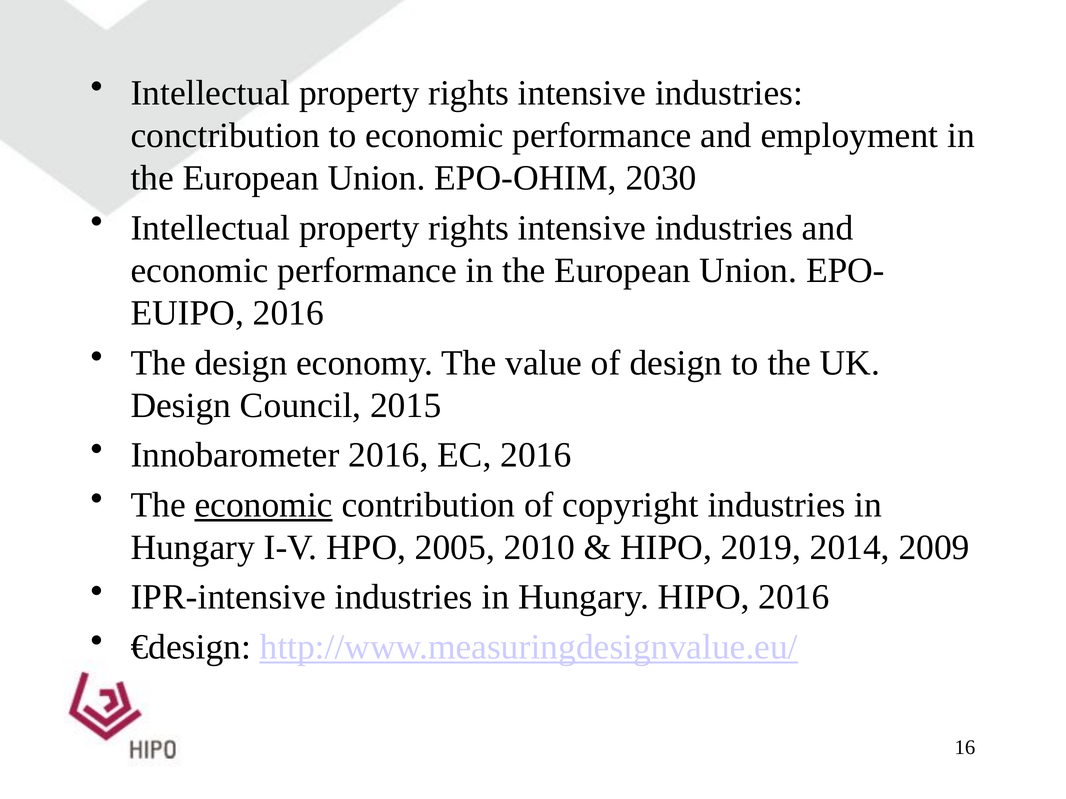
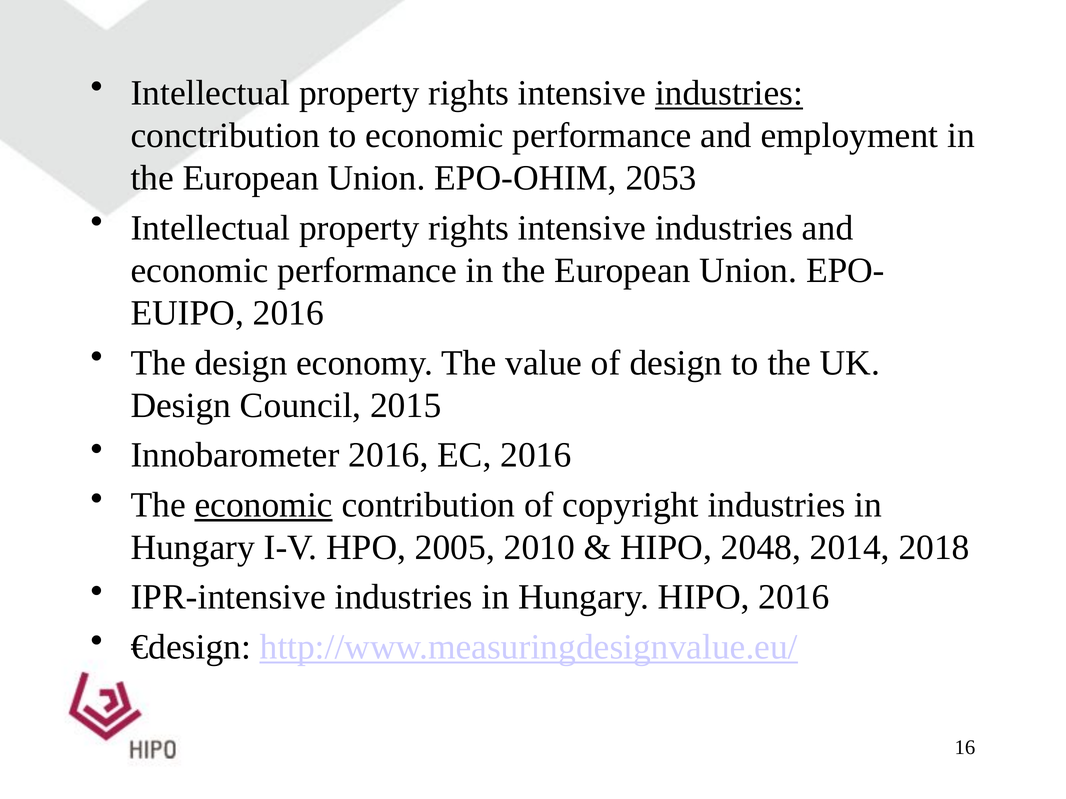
industries underline: none -> present (729, 93)
2030: 2030 -> 2053 (661, 178)
2019: 2019 -> 2048 (761, 548)
2009: 2009 -> 2018 (934, 548)
